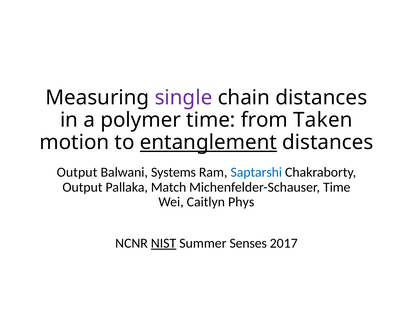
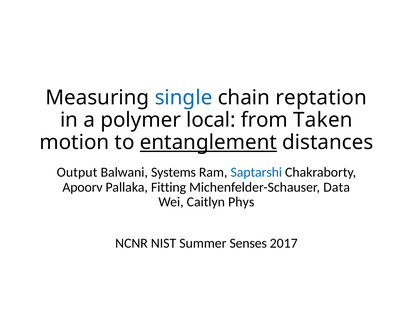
single colour: purple -> blue (184, 98)
chain distances: distances -> reptation (321, 98)
polymer time: time -> local (211, 120)
Output: Output -> Apoorv (83, 187)
Match: Match -> Fitting (169, 187)
Michenfelder-Schauser Time: Time -> Data (337, 187)
NIST underline: present -> none (164, 243)
